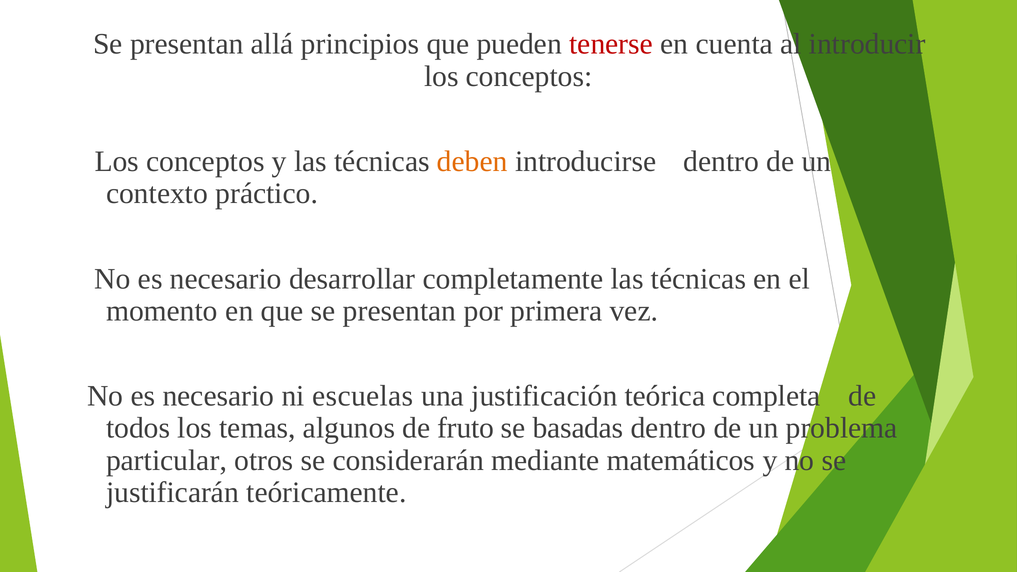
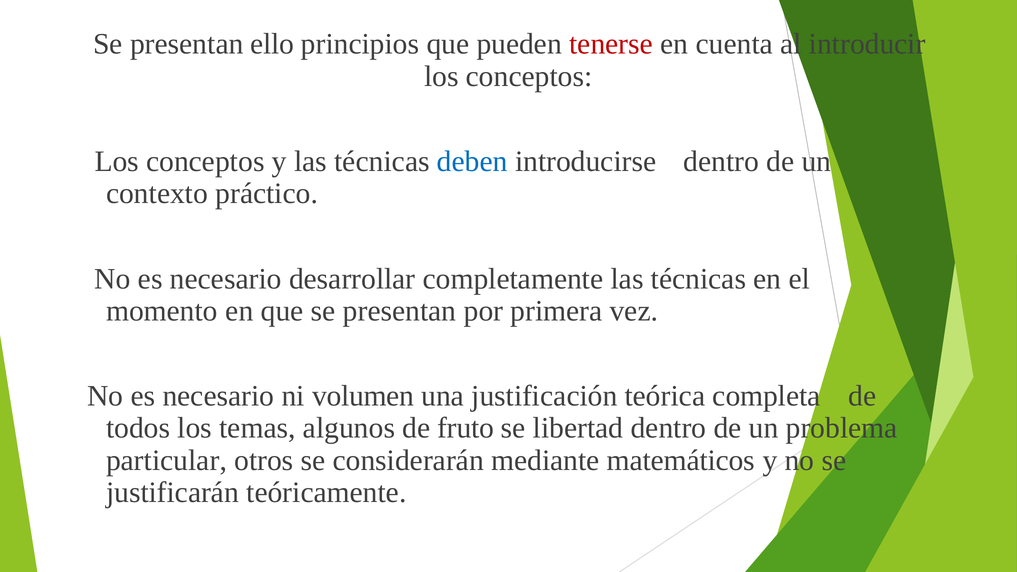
allá: allá -> ello (272, 44)
deben colour: orange -> blue (472, 162)
escuelas: escuelas -> volumen (363, 396)
basadas: basadas -> libertad (578, 428)
